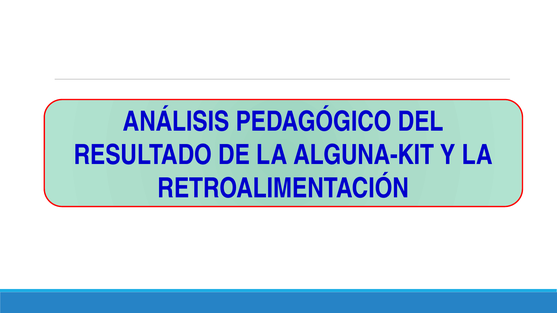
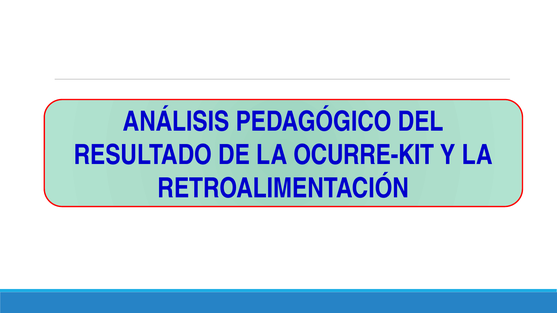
ALGUNA-KIT: ALGUNA-KIT -> OCURRE-KIT (364, 155)
